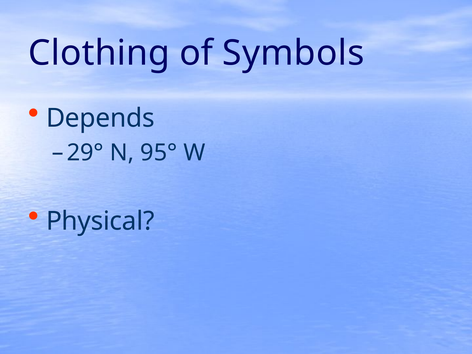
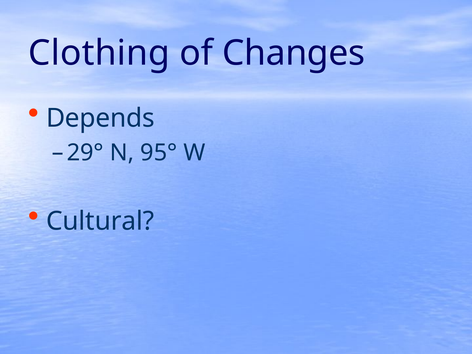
Symbols: Symbols -> Changes (294, 53)
Physical: Physical -> Cultural (100, 221)
